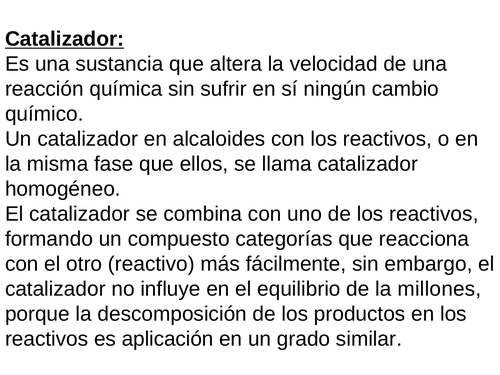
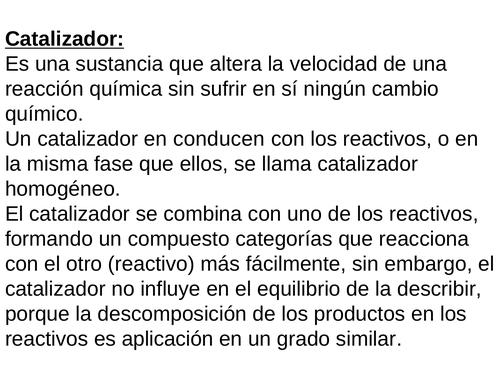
alcaloides: alcaloides -> conducen (219, 139)
millones: millones -> describir (440, 289)
